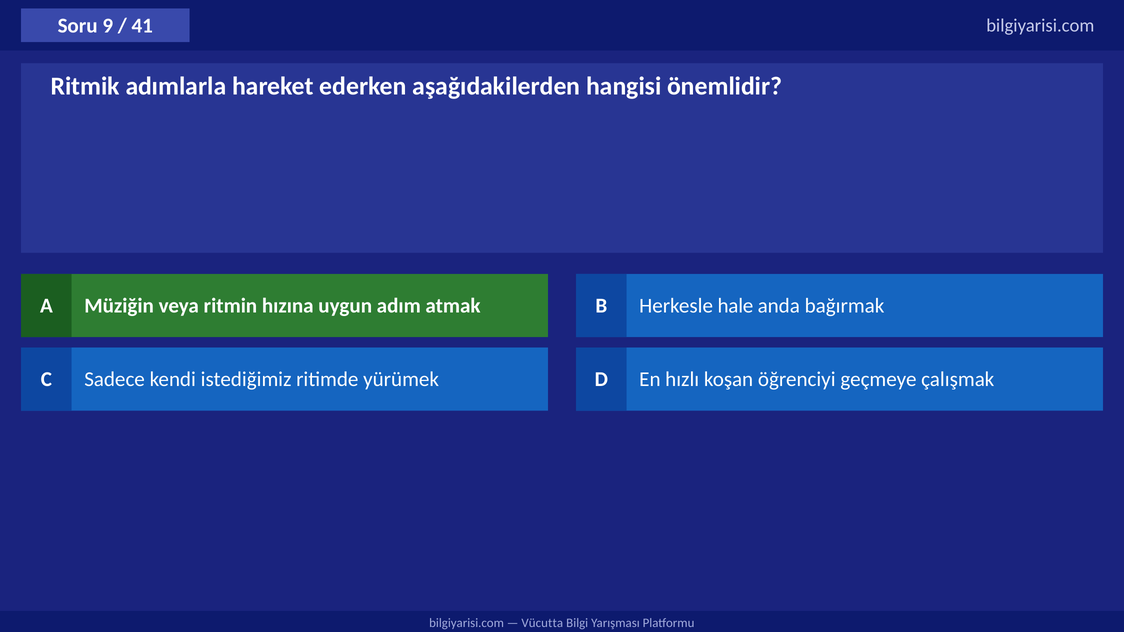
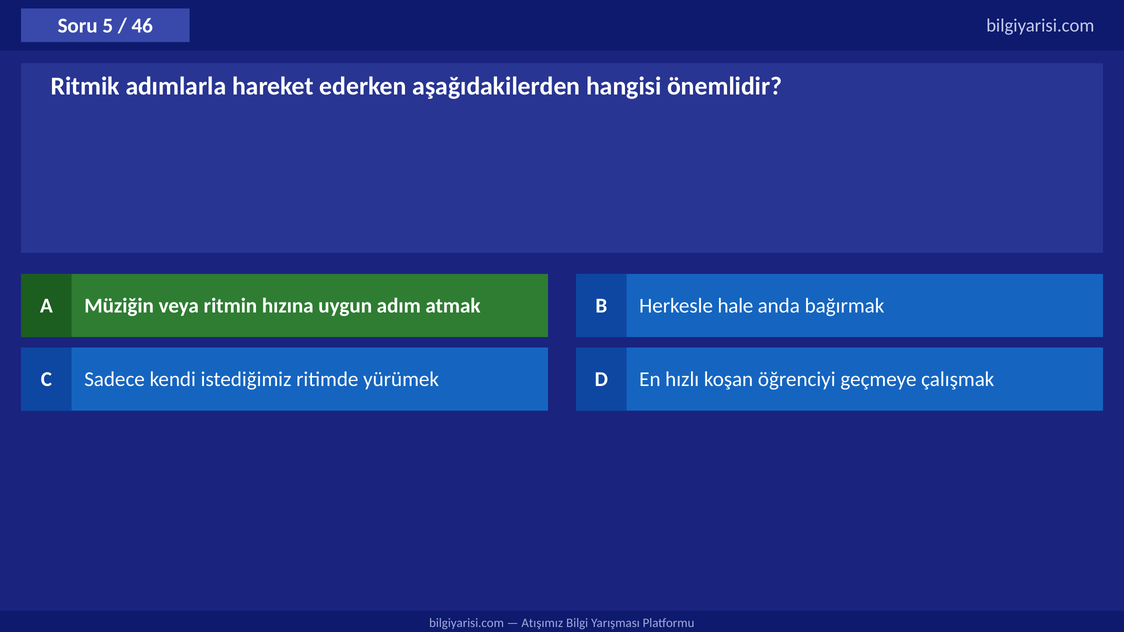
9: 9 -> 5 (108, 26)
41: 41 -> 46 (142, 26)
Vücutta: Vücutta -> Atışımız (542, 623)
